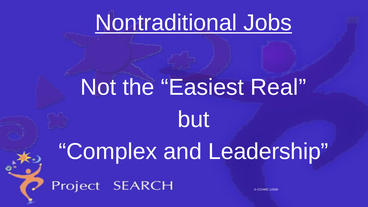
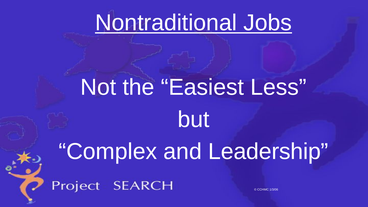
Real: Real -> Less (278, 87)
